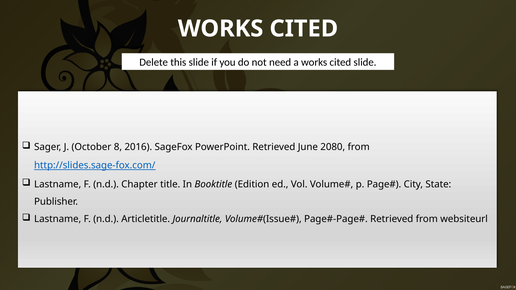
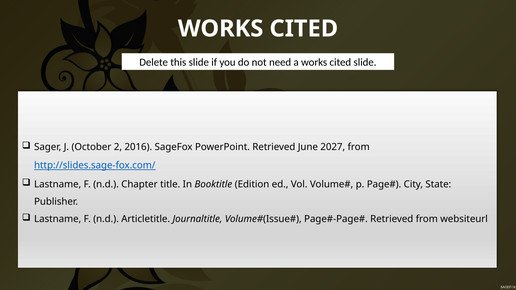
8: 8 -> 2 (118, 147)
2080: 2080 -> 2027 (333, 147)
